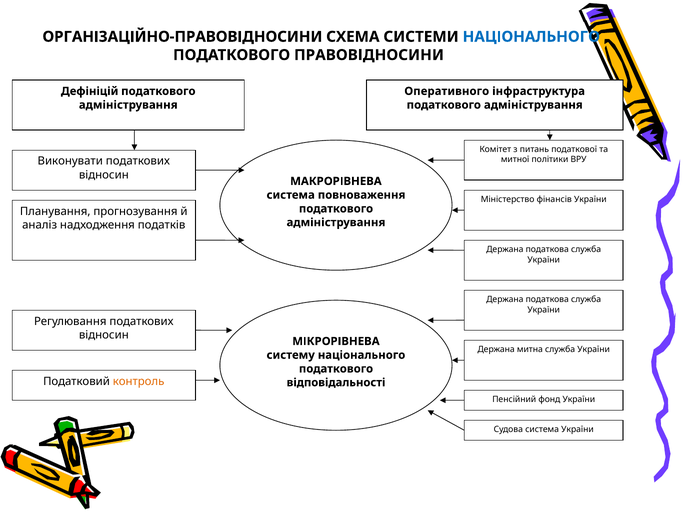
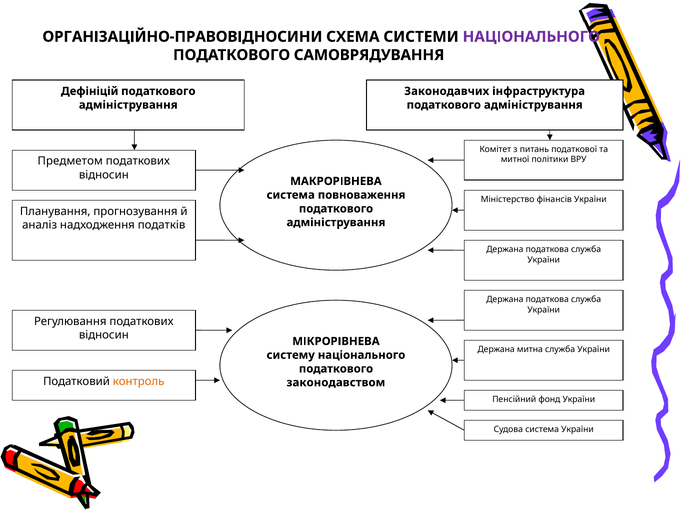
НАЦІОНАЛЬНОГО colour: blue -> purple (531, 37)
ПРАВОВІДНОСИНИ: ПРАВОВІДНОСИНИ -> САМОВРЯДУВАННЯ (369, 55)
Оперативного: Оперативного -> Законодавчих (447, 91)
Виконувати: Виконувати -> Предметом (70, 161)
відповідальності: відповідальності -> законодавством (336, 382)
